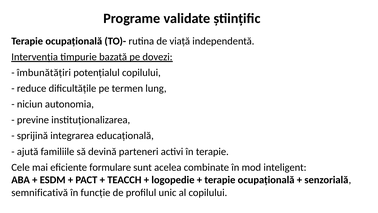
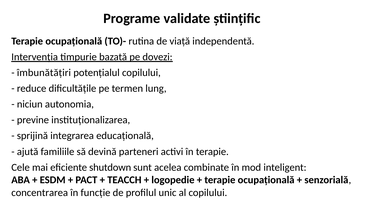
formulare: formulare -> shutdown (110, 167)
semnificativă: semnificativă -> concentrarea (40, 192)
